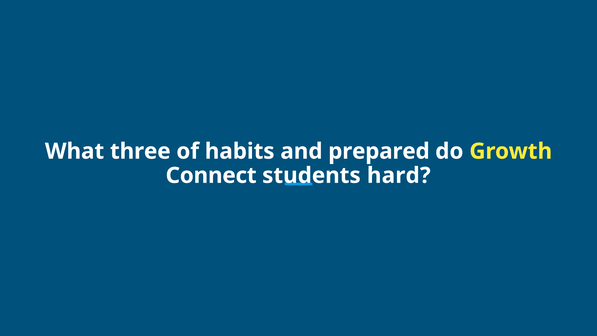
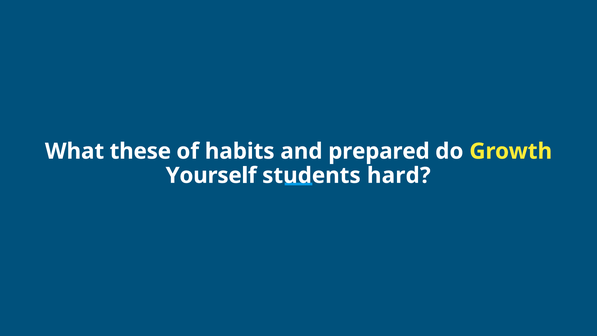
three: three -> these (140, 151)
Connect: Connect -> Yourself (211, 175)
